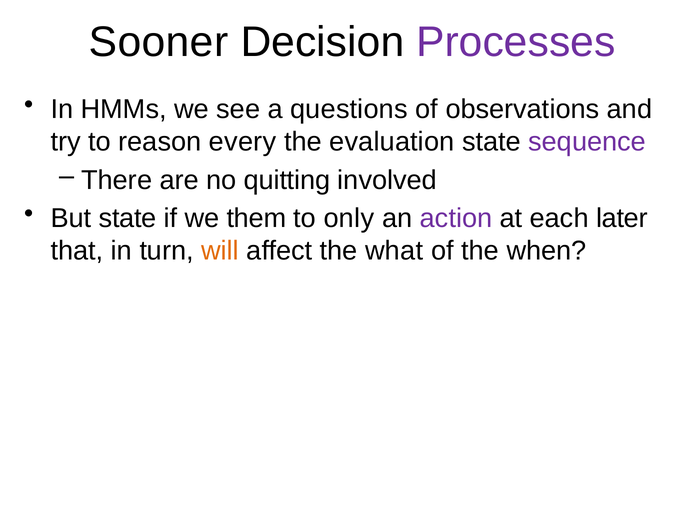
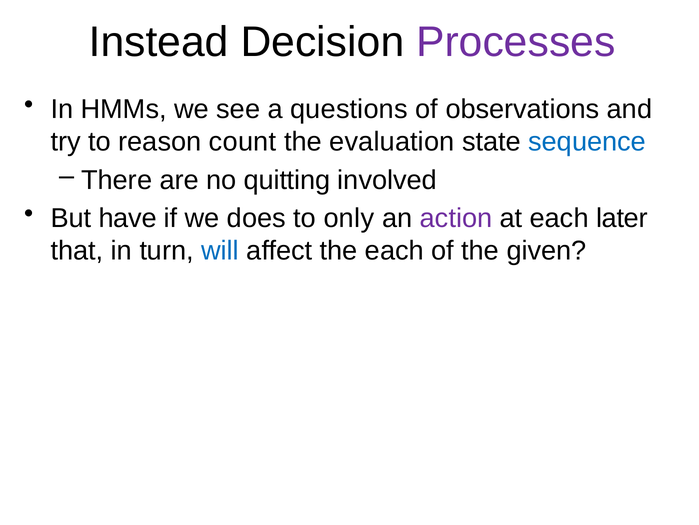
Sooner: Sooner -> Instead (159, 42)
every: every -> count (243, 142)
sequence colour: purple -> blue (587, 142)
But state: state -> have (128, 218)
them: them -> does (256, 218)
will colour: orange -> blue (220, 251)
the what: what -> each (394, 251)
when: when -> given (547, 251)
